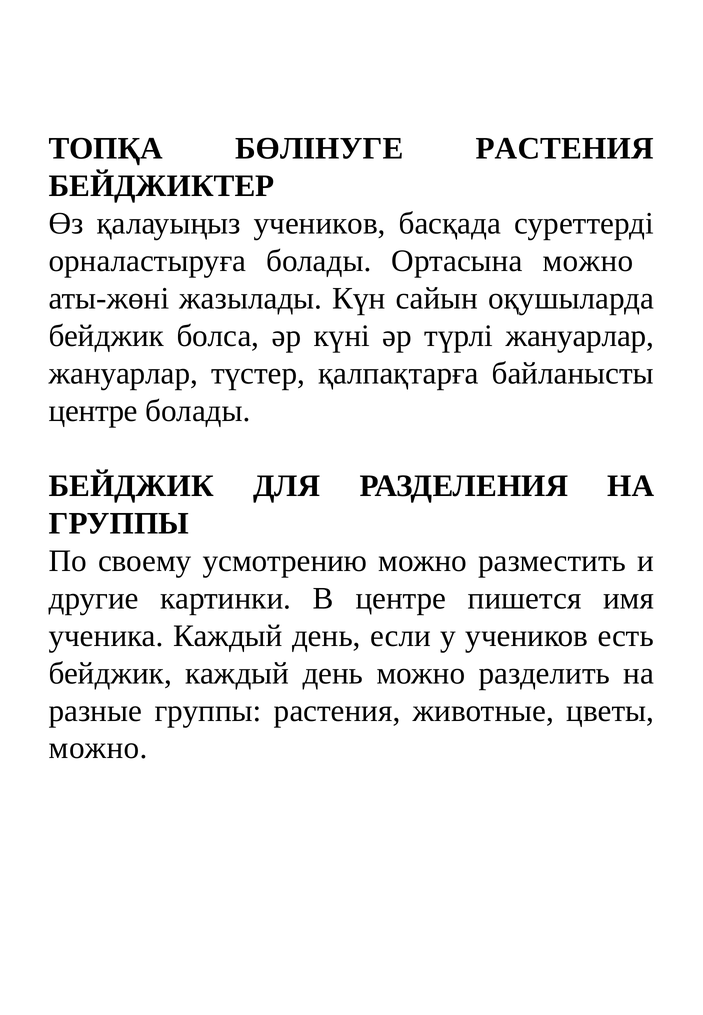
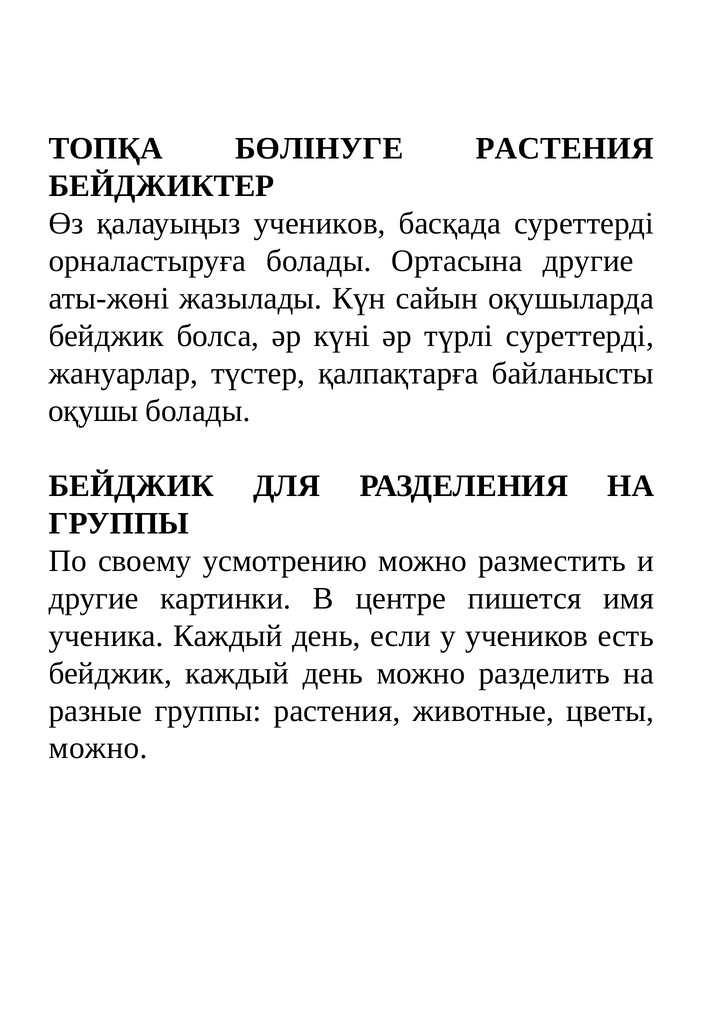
Ортасына можно: можно -> другие (588, 261)
түрлі жануарлар: жануарлар -> суреттерді (580, 336)
центре: центре -> оқушы (93, 411)
